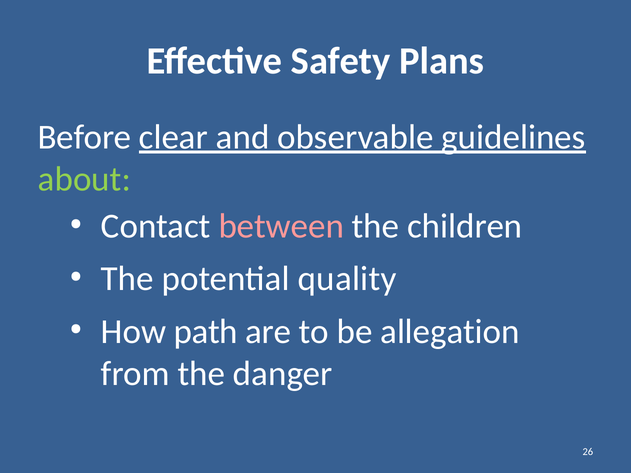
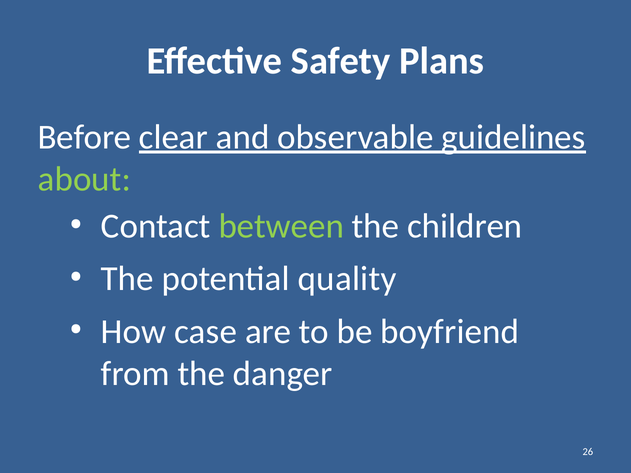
between colour: pink -> light green (281, 226)
path: path -> case (206, 332)
allegation: allegation -> boyfriend (450, 332)
